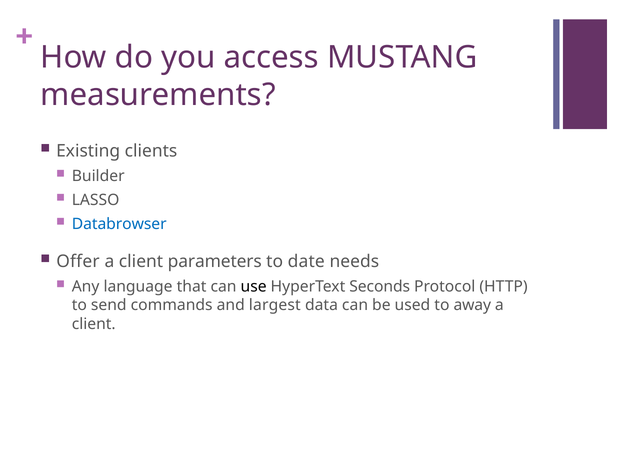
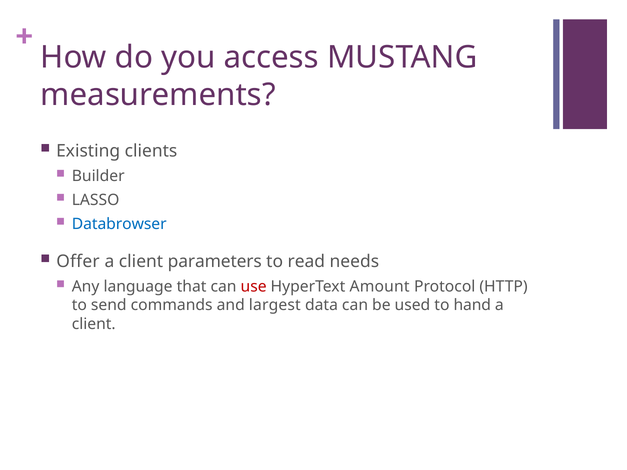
date: date -> read (306, 262)
use colour: black -> red (254, 287)
Seconds: Seconds -> Amount (380, 287)
away: away -> hand (472, 305)
